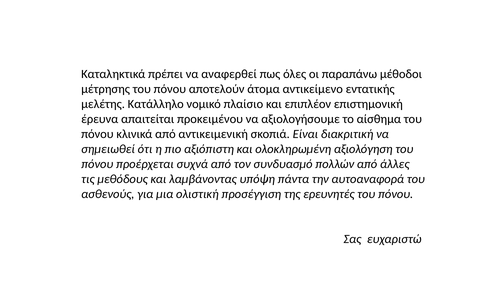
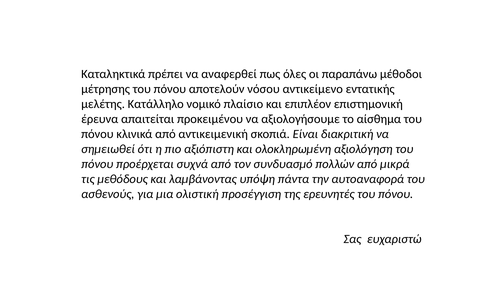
άτομα: άτομα -> νόσου (264, 89)
άλλες: άλλες -> μικρά (395, 164)
